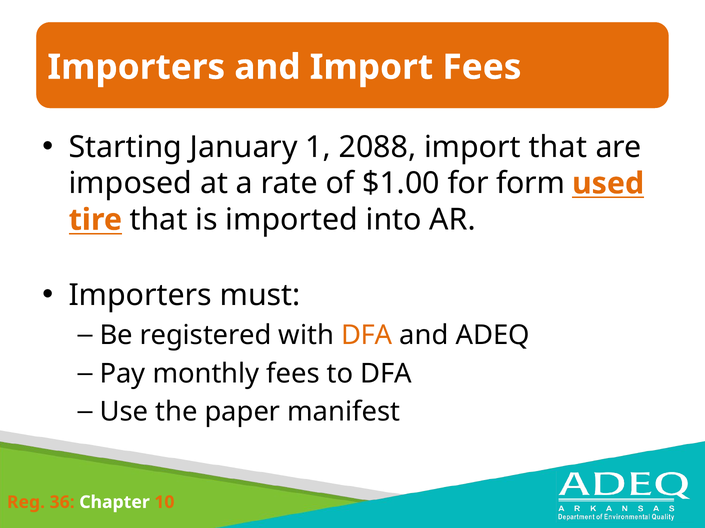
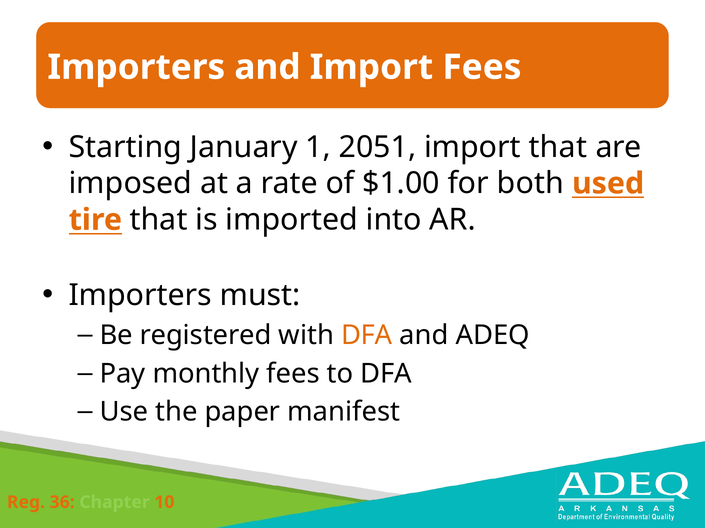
2088: 2088 -> 2051 (377, 147)
form: form -> both (530, 184)
Chapter colour: white -> light green (115, 503)
